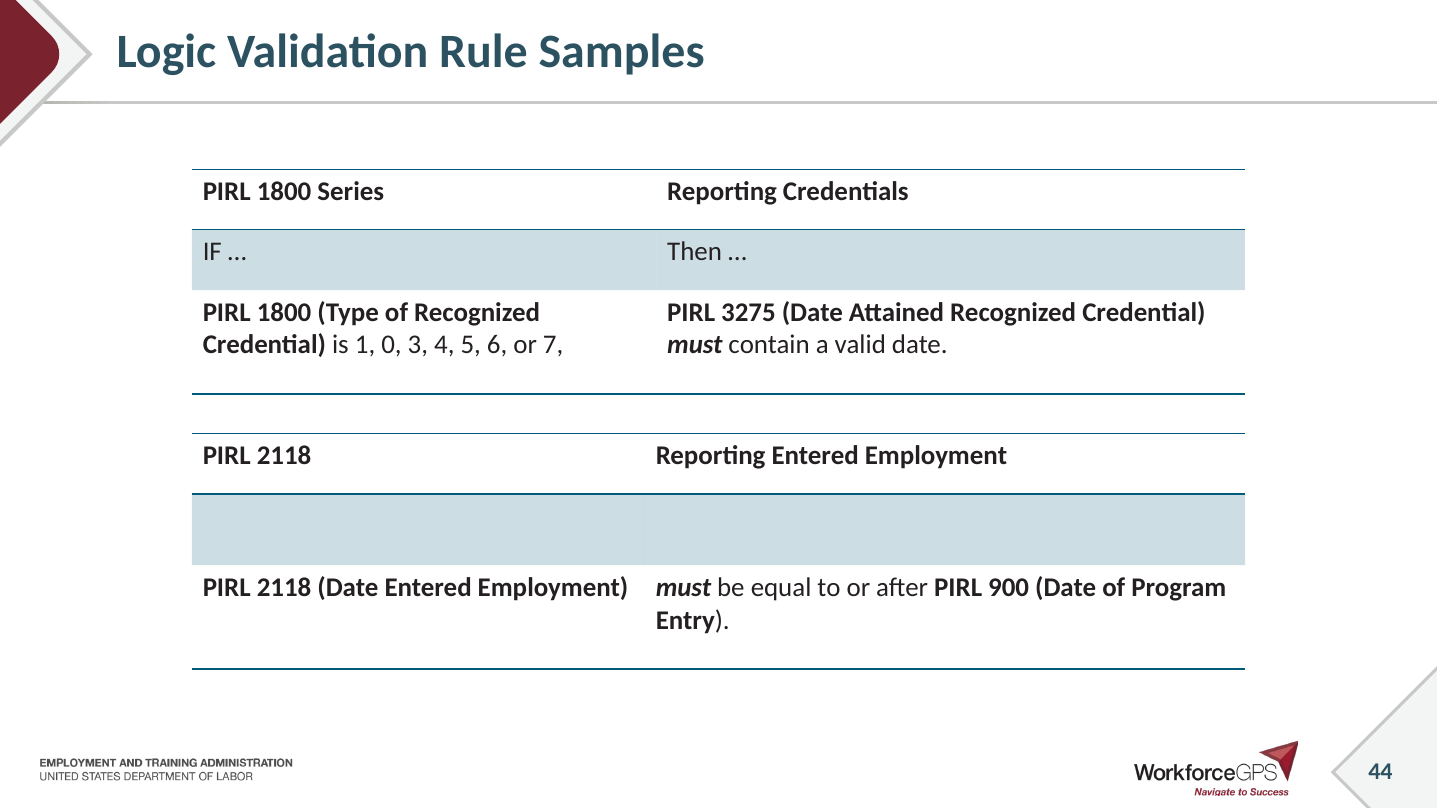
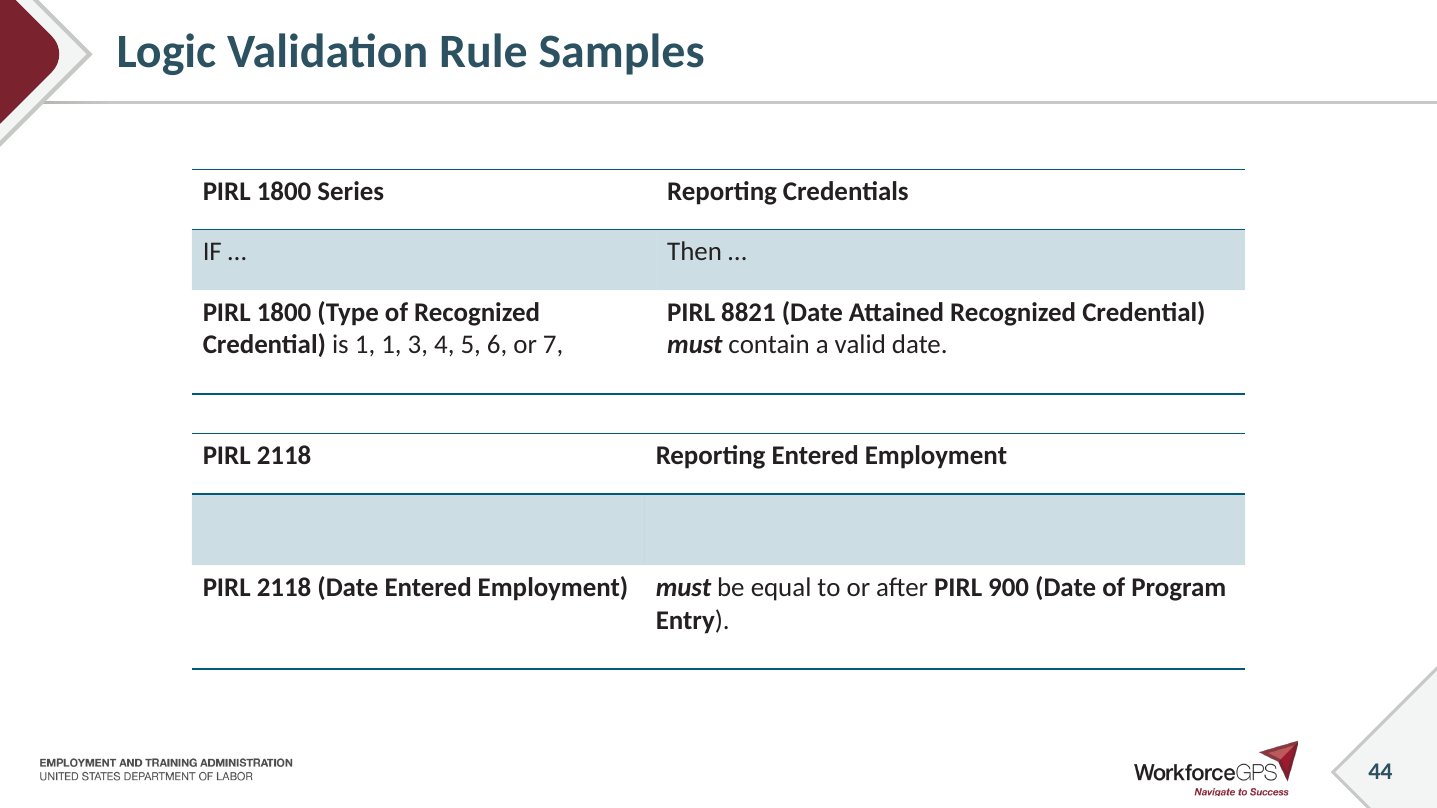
3275: 3275 -> 8821 (748, 312)
1 0: 0 -> 1 (391, 345)
